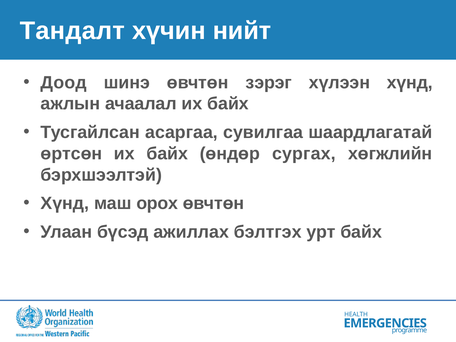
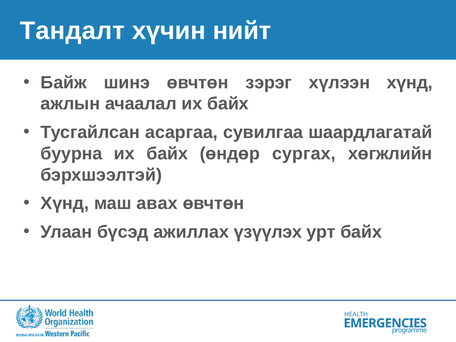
Доод: Доод -> Байж (64, 83)
өртсөн: өртсөн -> буурна (71, 154)
орох: орох -> авах (157, 203)
бэлтгэх: бэлтгэх -> үзүүлэх (268, 232)
